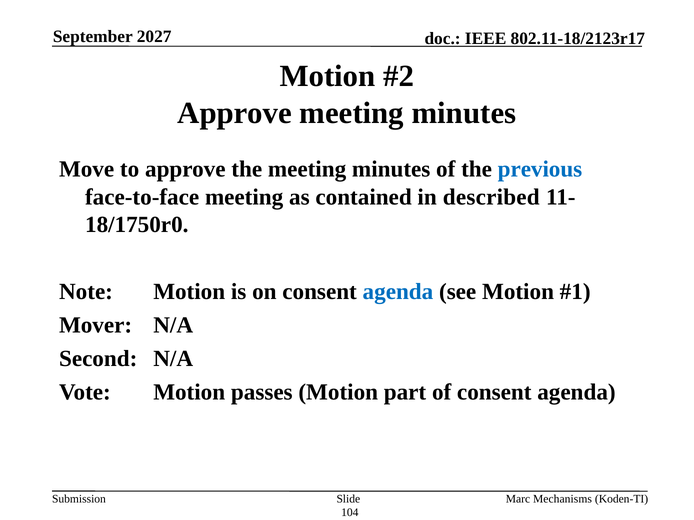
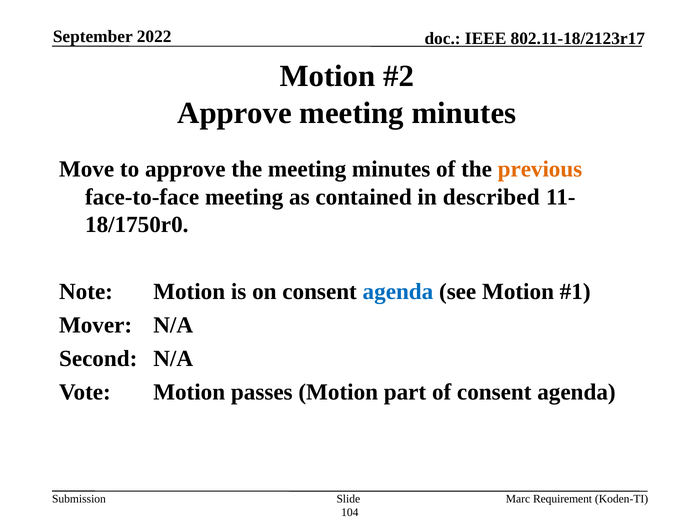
2027: 2027 -> 2022 (154, 37)
previous colour: blue -> orange (540, 169)
Mechanisms: Mechanisms -> Requirement (563, 499)
